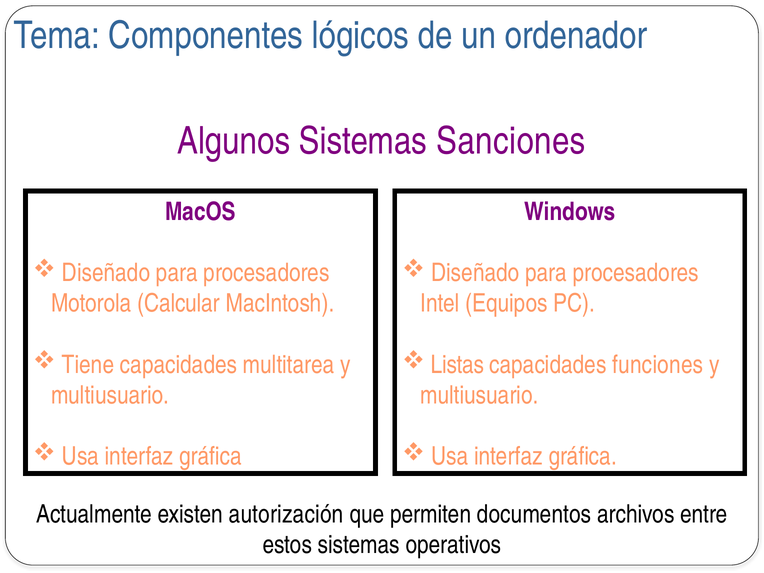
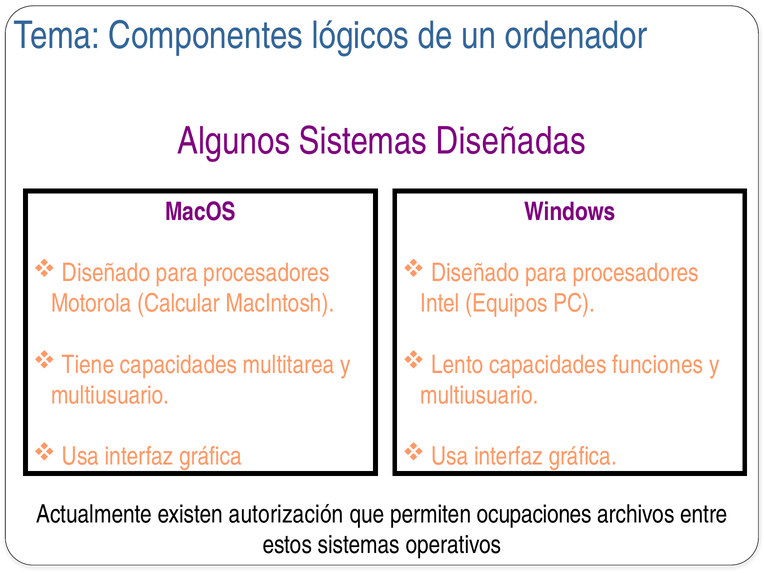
Sanciones: Sanciones -> Diseñadas (511, 141)
Listas: Listas -> Lento (457, 365)
documentos: documentos -> ocupaciones (534, 514)
